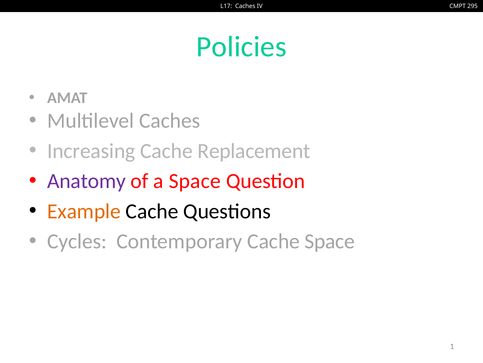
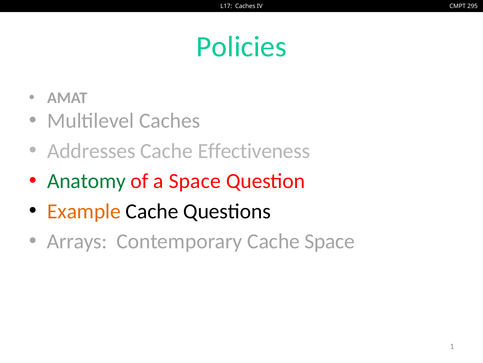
Increasing: Increasing -> Addresses (91, 151)
Replacement: Replacement -> Effectiveness (254, 151)
Anatomy colour: purple -> green (86, 181)
Cycles: Cycles -> Arrays (77, 241)
